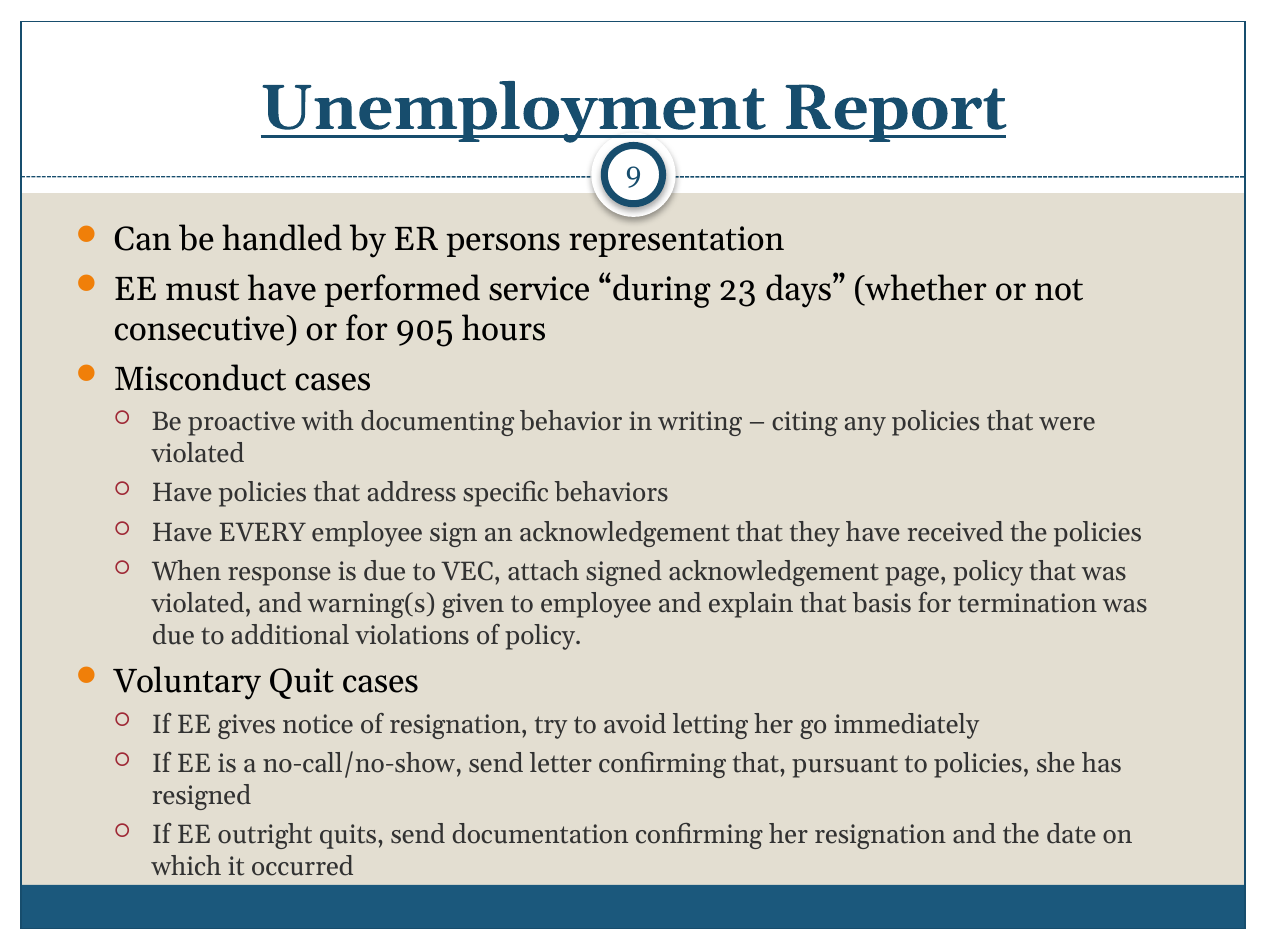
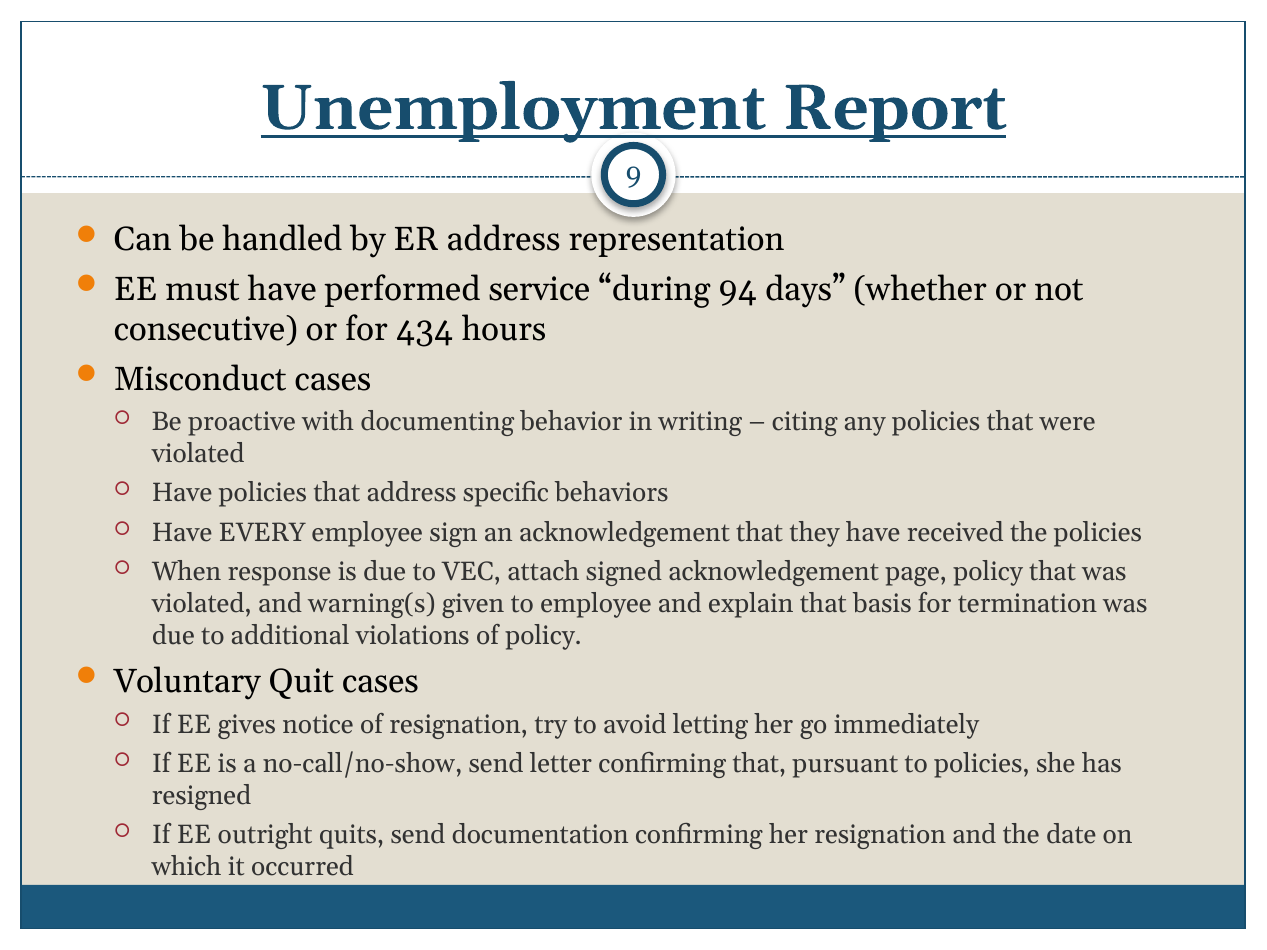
ER persons: persons -> address (504, 240)
23: 23 -> 94 (738, 289)
905: 905 -> 434 (425, 330)
